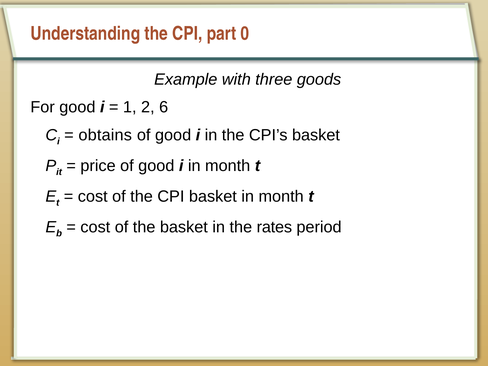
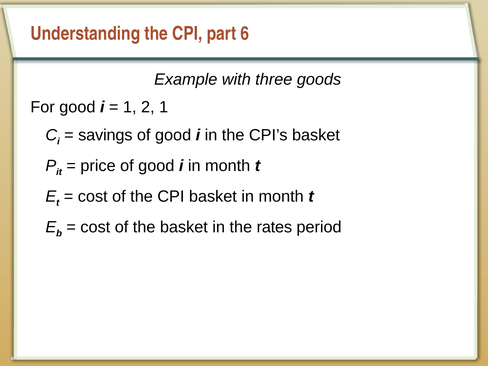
0: 0 -> 6 (245, 34)
2 6: 6 -> 1 (164, 107)
obtains: obtains -> savings (105, 135)
